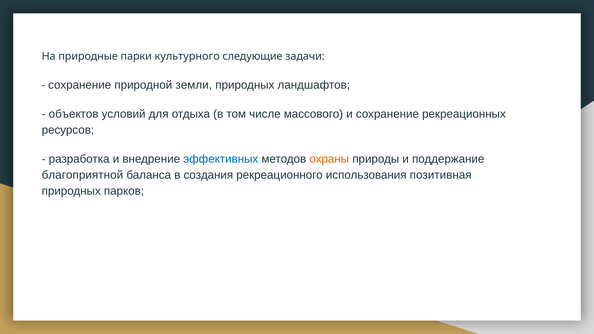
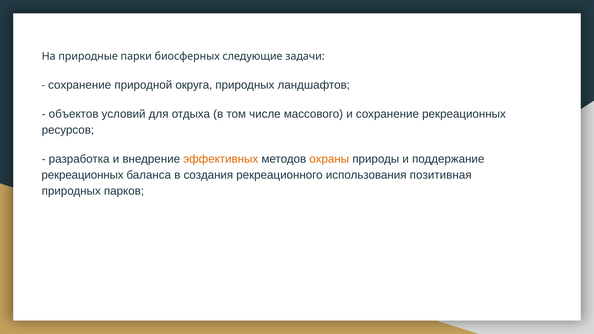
культурного: культурного -> биосферных (187, 56)
земли: земли -> округа (194, 85)
эффективных colour: blue -> orange (221, 159)
благоприятной: благоприятной -> рекреационных (83, 175)
